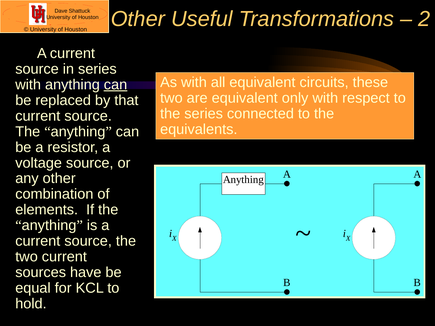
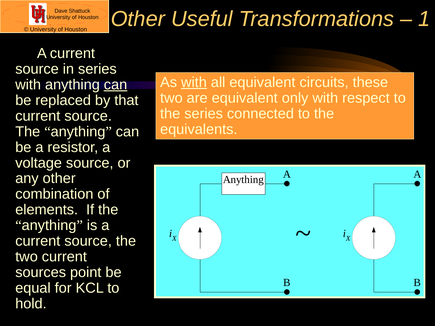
2: 2 -> 1 (424, 19)
with underline: none -> present (194, 82)
have: have -> point (86, 273)
